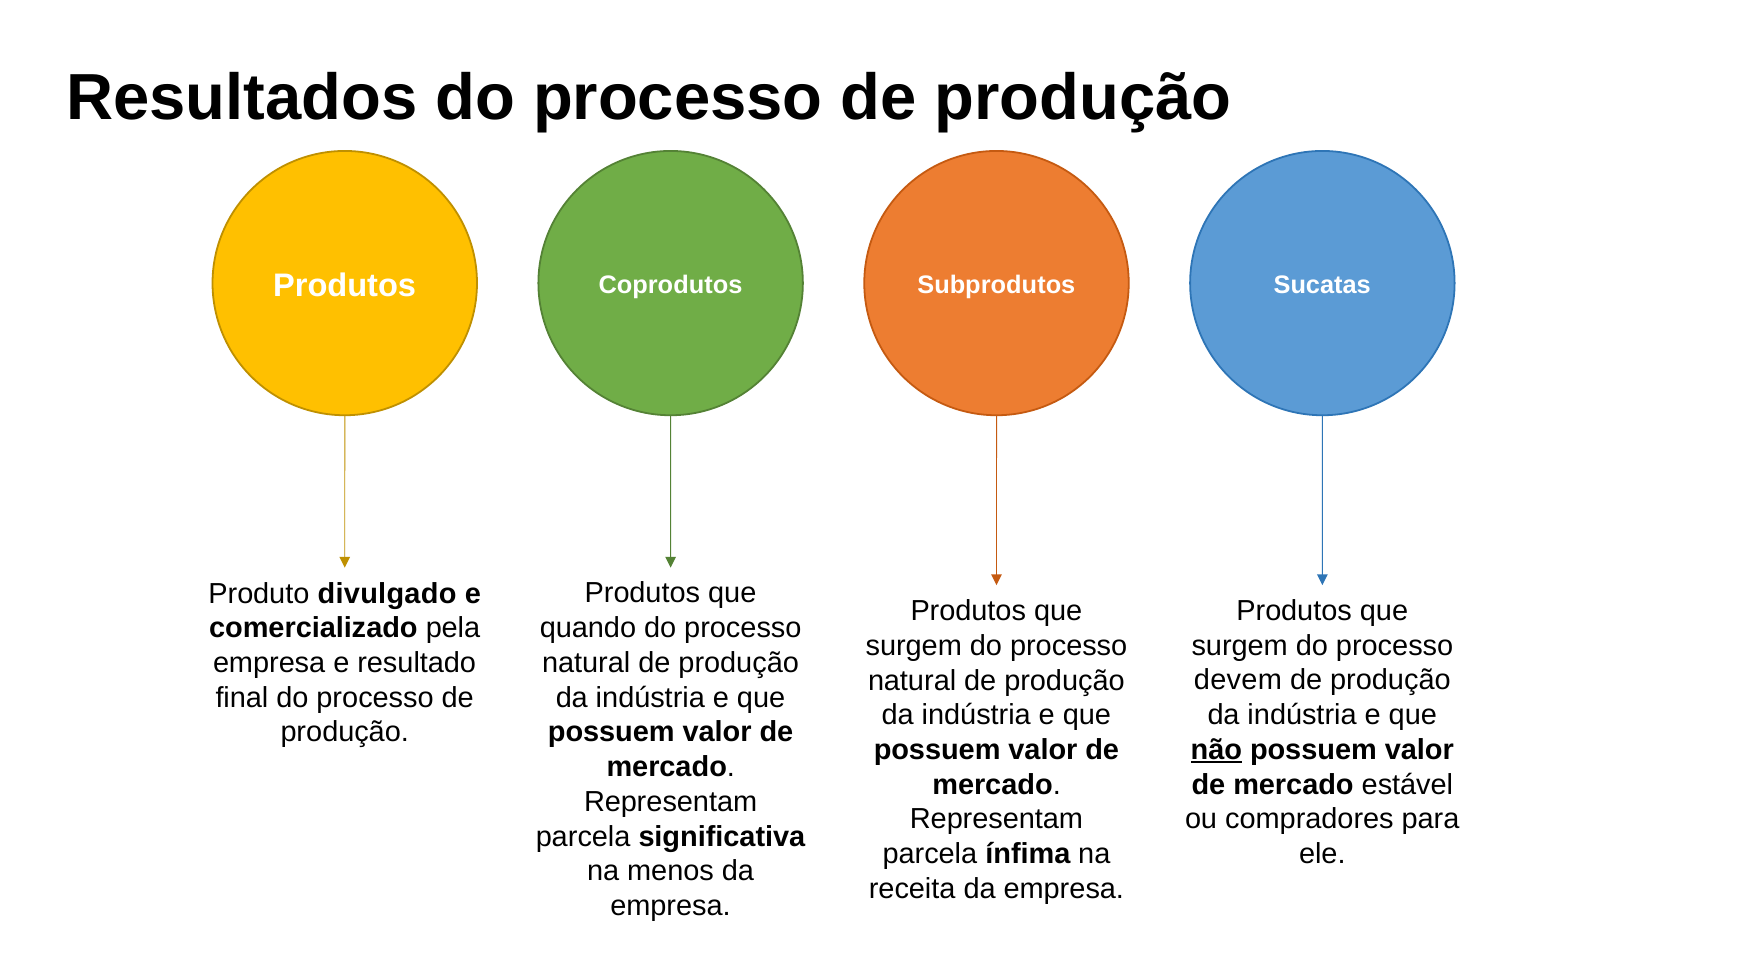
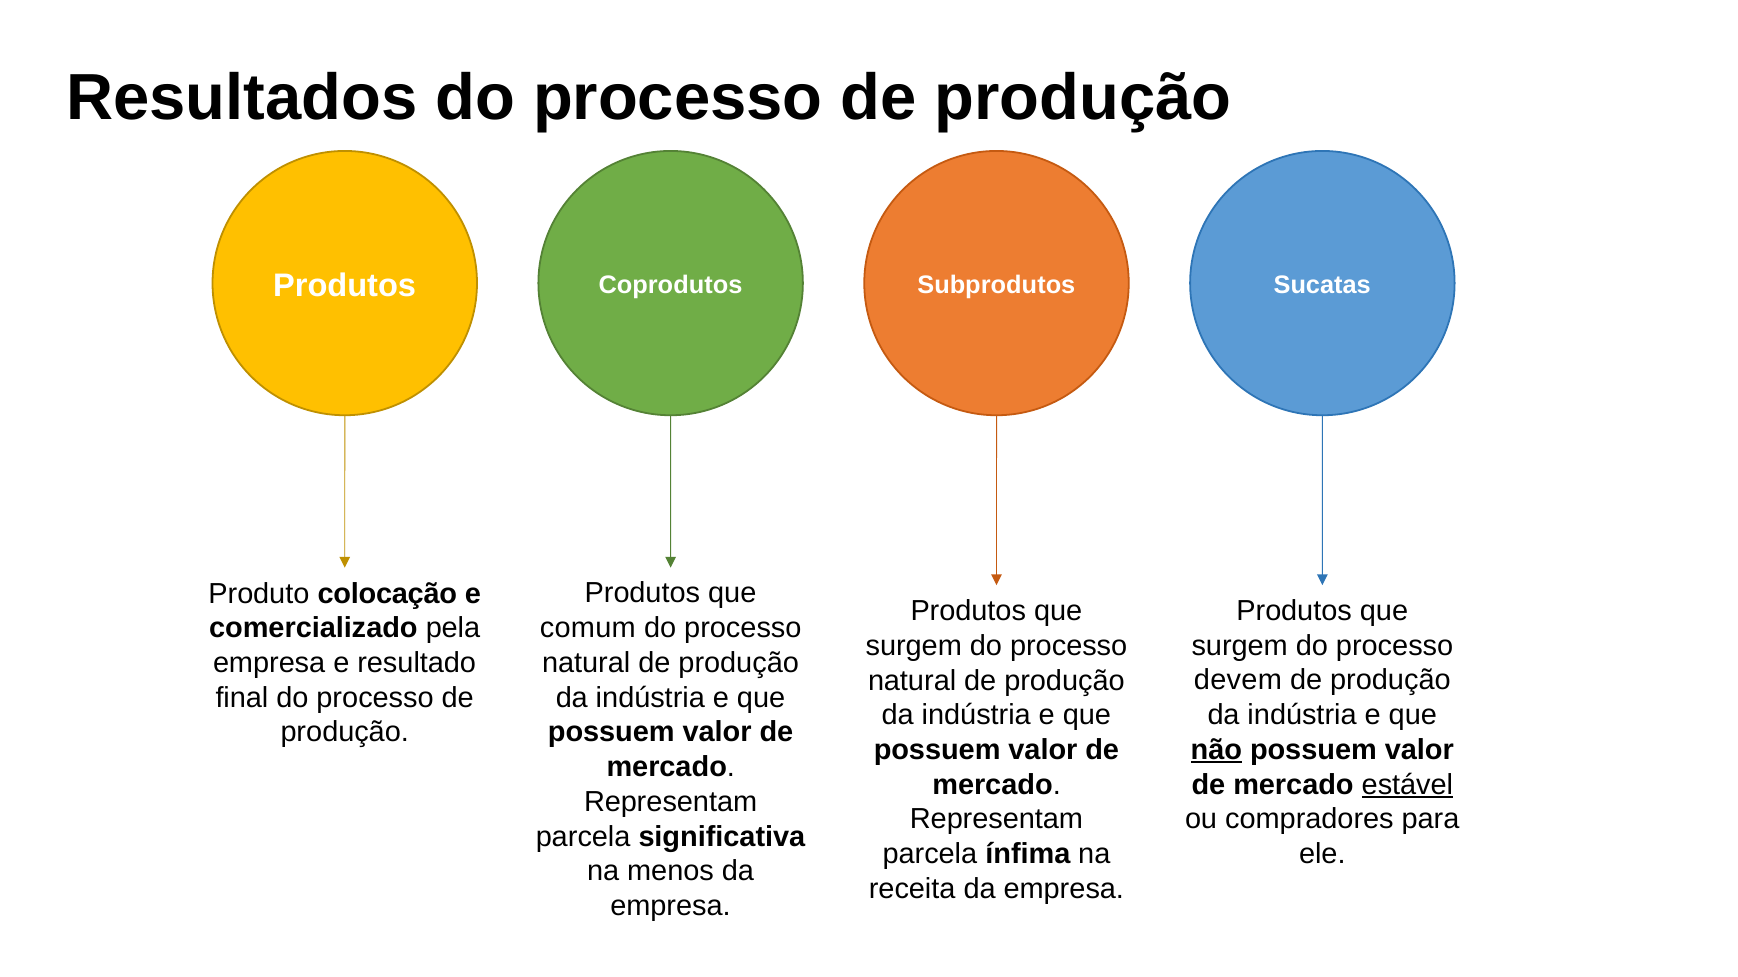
divulgado: divulgado -> colocação (387, 594)
quando: quando -> comum (588, 629)
estável underline: none -> present (1407, 785)
